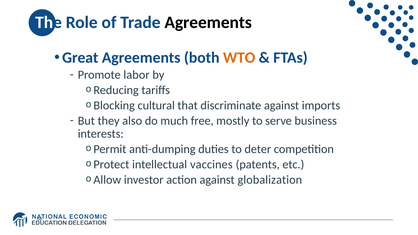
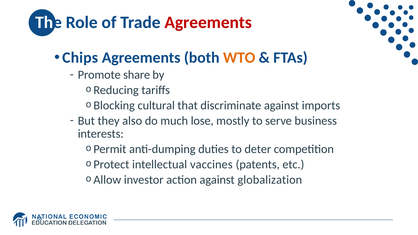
Agreements colour: black -> red (208, 23)
Great: Great -> Chips (80, 58)
labor: labor -> share (137, 75)
free: free -> lose (202, 121)
